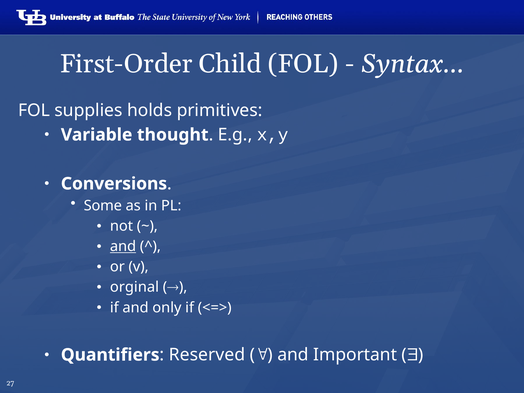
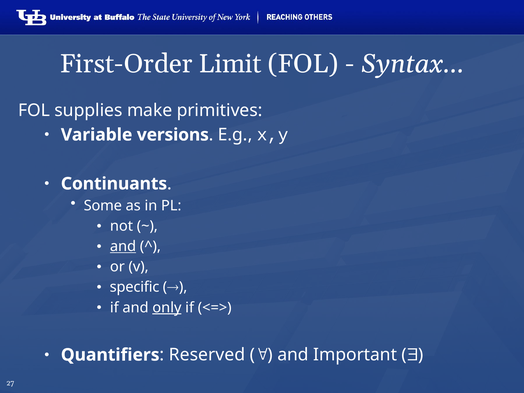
Child: Child -> Limit (230, 64)
holds: holds -> make (150, 110)
thought: thought -> versions (173, 135)
Conversions: Conversions -> Continuants (114, 184)
orginal: orginal -> specific (135, 287)
only underline: none -> present (167, 308)
